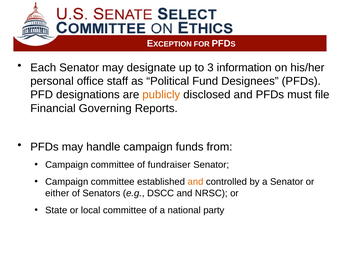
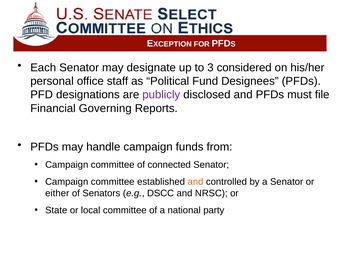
information: information -> considered (244, 68)
publicly colour: orange -> purple (161, 95)
fundraiser: fundraiser -> connected (169, 165)
